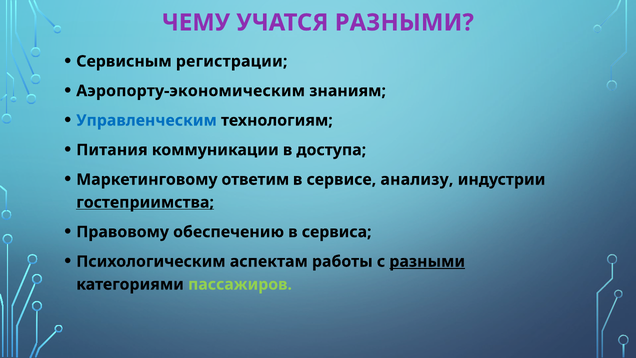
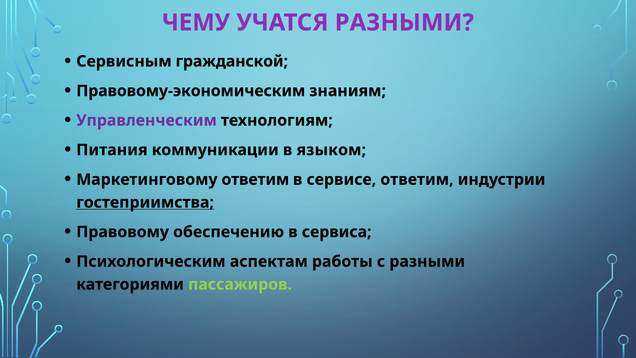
регистрации: регистрации -> гражданской (232, 61)
Аэропорту-экономическим: Аэропорту-экономическим -> Правовому-экономическим (191, 91)
Управленческим colour: blue -> purple (147, 120)
доступа: доступа -> языком (331, 150)
сервисе анализу: анализу -> ответим (417, 179)
разными underline: present -> none (427, 261)
